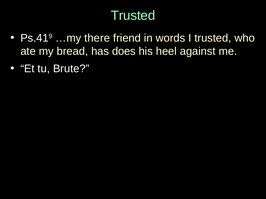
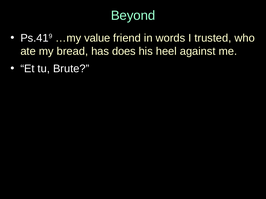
Trusted: Trusted -> Beyond (133, 16)
there: there -> value (97, 38)
